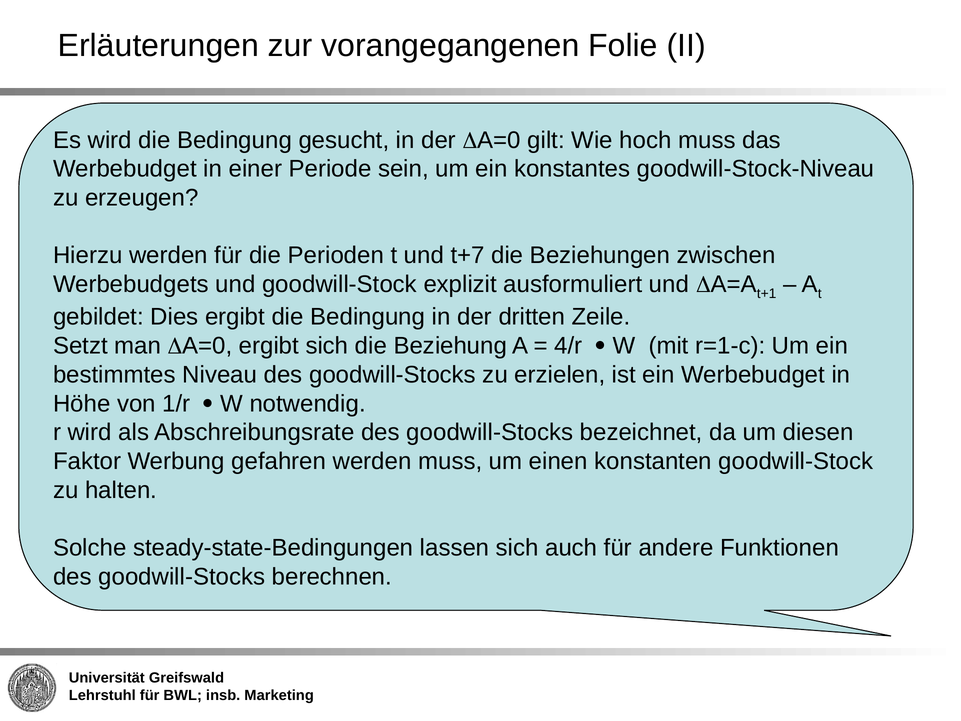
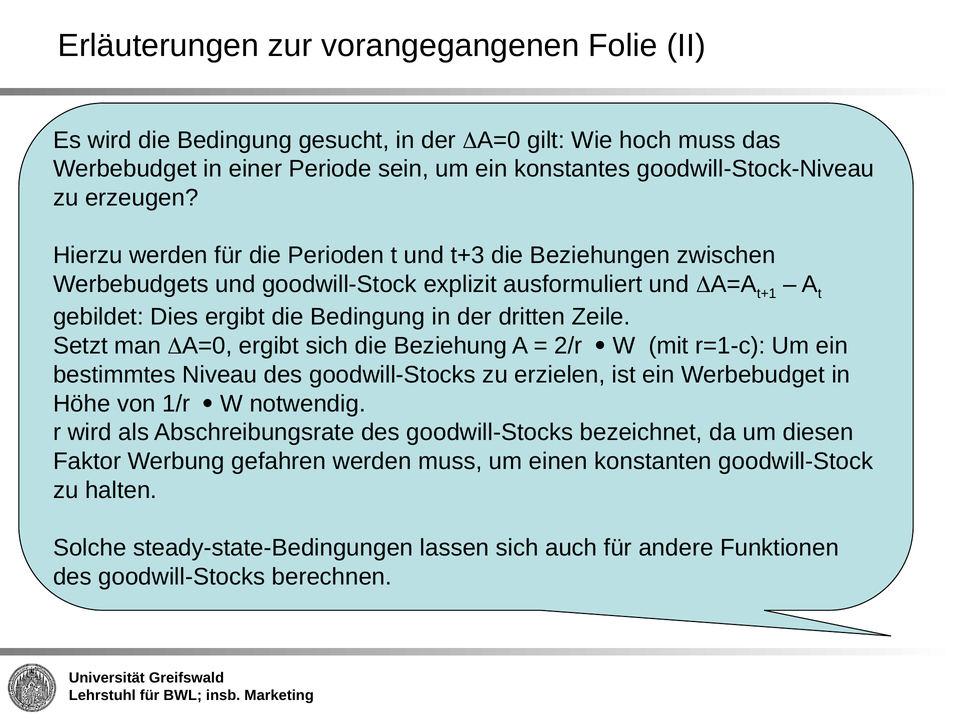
t+7: t+7 -> t+3 (468, 255)
4/r: 4/r -> 2/r (568, 346)
